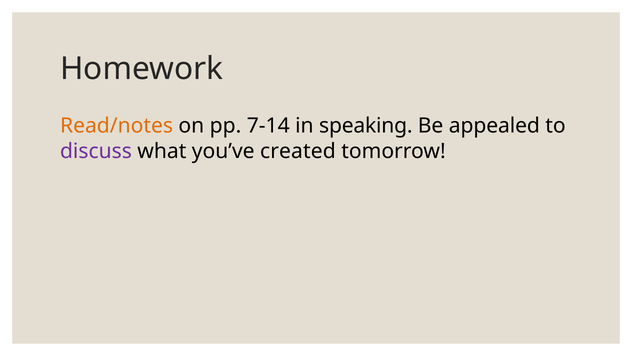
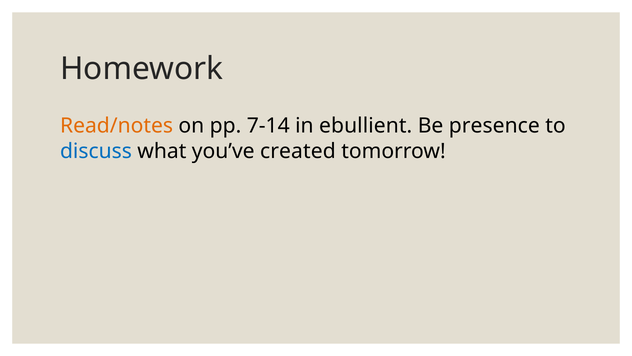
speaking: speaking -> ebullient (366, 126)
appealed: appealed -> presence (494, 126)
discuss colour: purple -> blue (96, 151)
